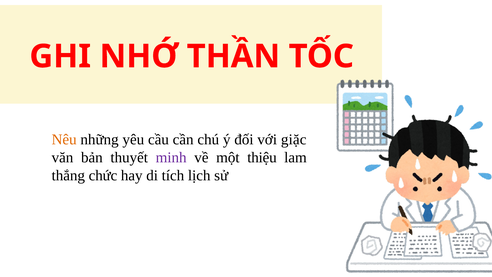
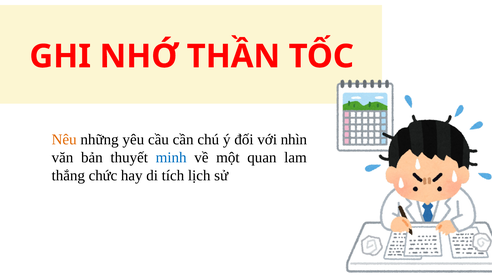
giặc: giặc -> nhìn (294, 139)
minh colour: purple -> blue (171, 157)
thiệu: thiệu -> quan (262, 157)
